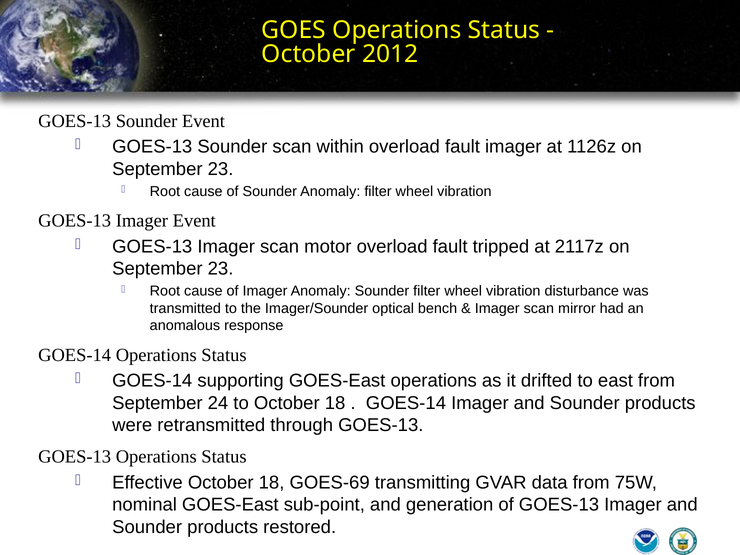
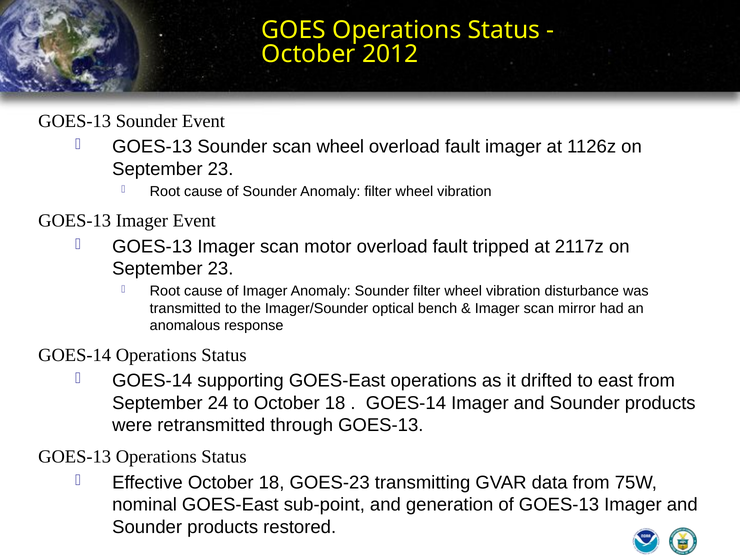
scan within: within -> wheel (340, 147)
GOES-69: GOES-69 -> GOES-23 (330, 483)
